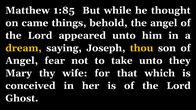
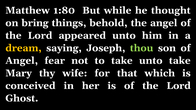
1:85: 1:85 -> 1:80 (64, 10)
came: came -> bring (35, 23)
thou colour: yellow -> light green (142, 48)
unto they: they -> take (180, 61)
